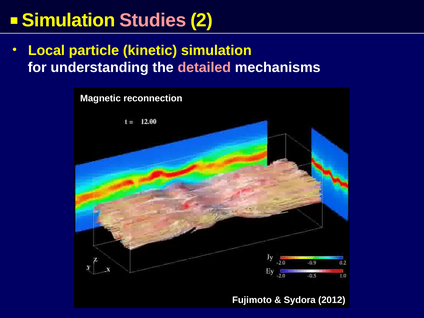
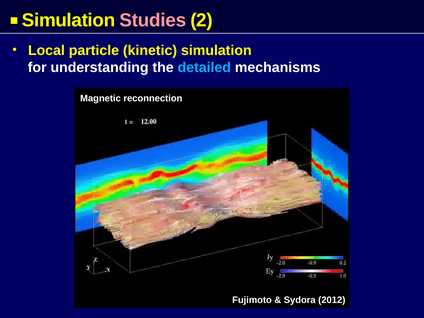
detailed colour: pink -> light blue (204, 67)
